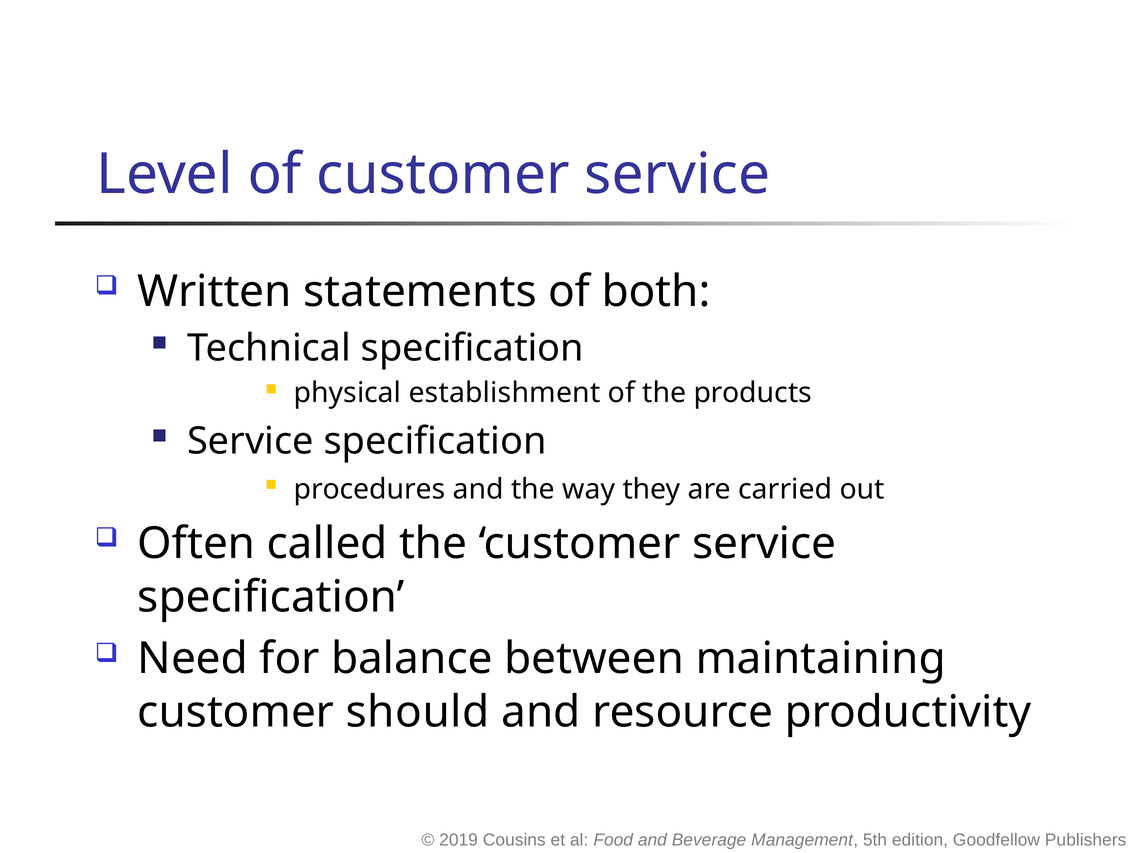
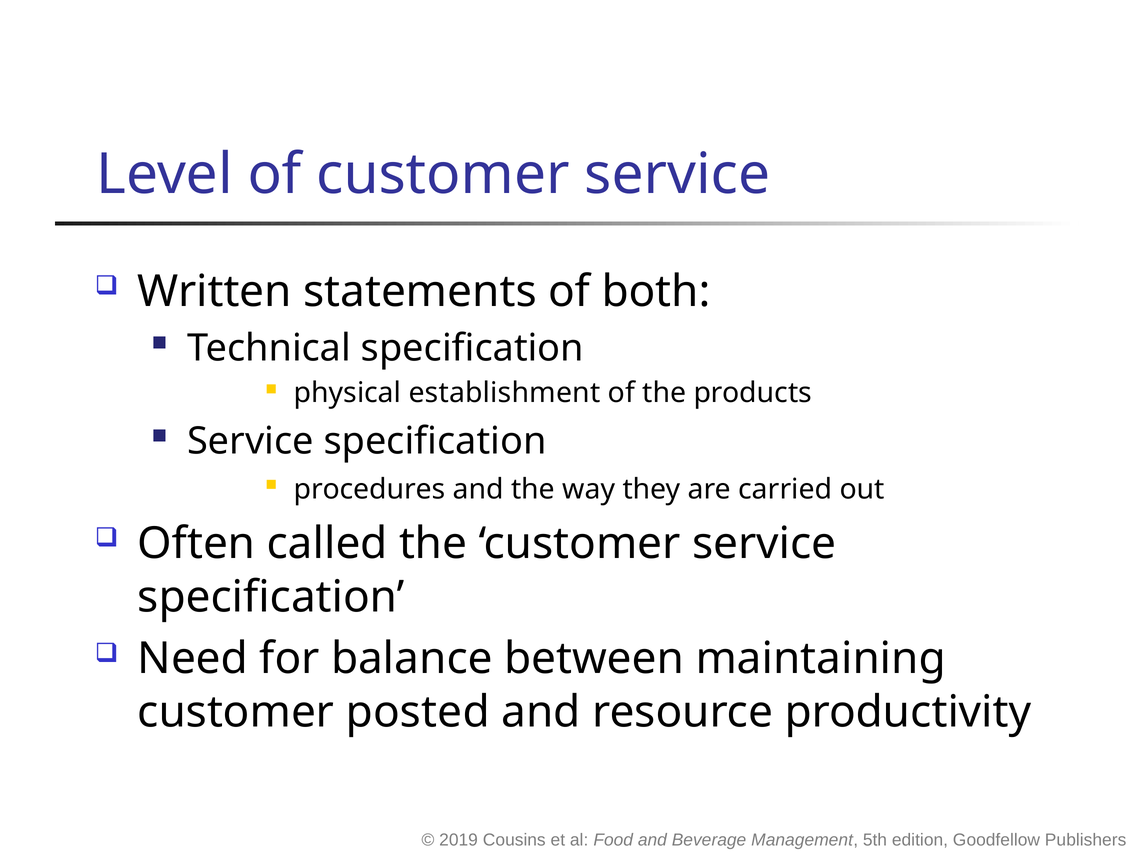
should: should -> posted (418, 712)
